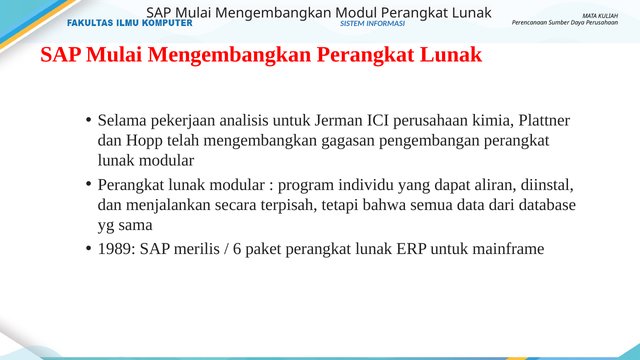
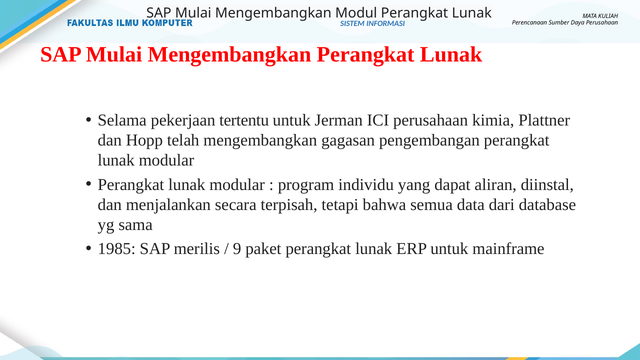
analisis: analisis -> tertentu (244, 120)
1989: 1989 -> 1985 (117, 249)
6: 6 -> 9 (237, 249)
